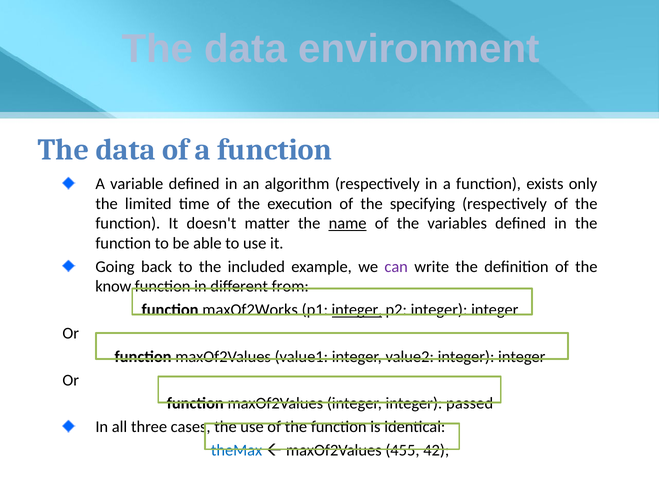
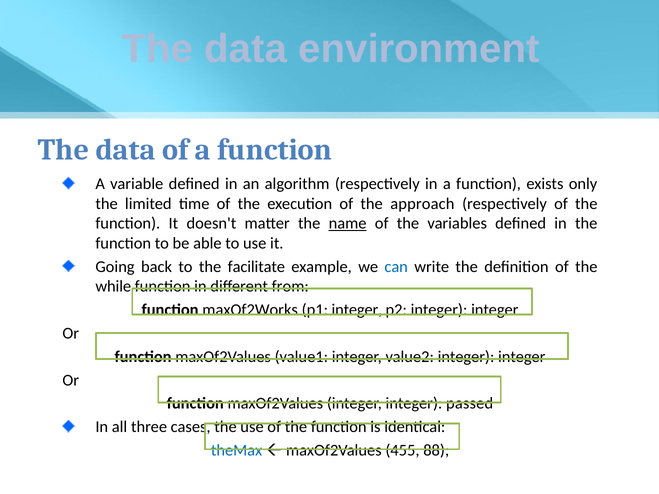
specifying: specifying -> approach (422, 204)
included: included -> facilitate (256, 267)
can colour: purple -> blue (396, 267)
know: know -> while (113, 287)
integer underline: present -> none (357, 310)
42: 42 -> 88 (436, 451)
